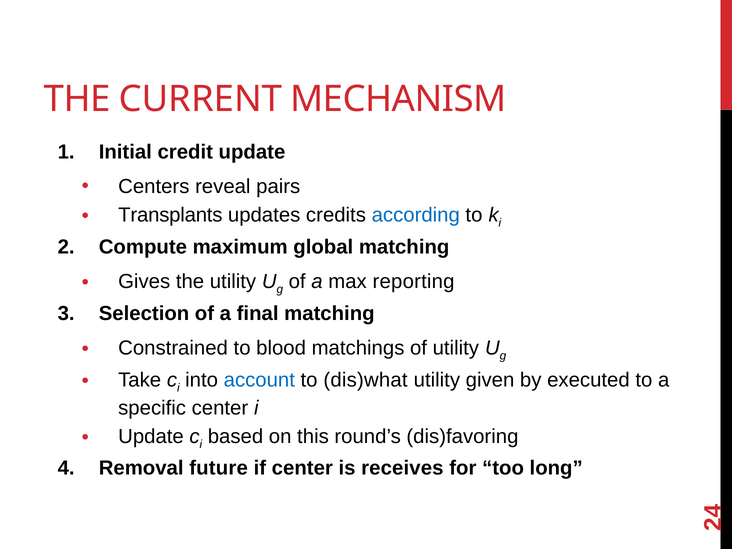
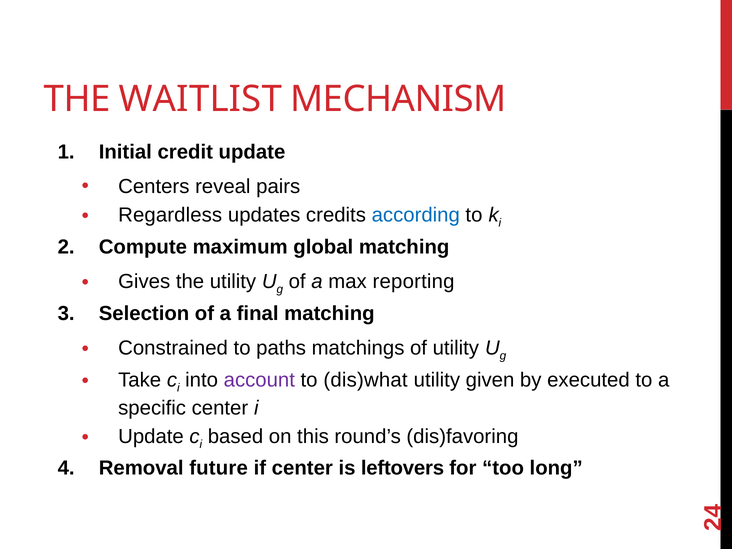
CURRENT: CURRENT -> WAITLIST (200, 99)
Transplants: Transplants -> Regardless (170, 215)
blood: blood -> paths (281, 348)
account colour: blue -> purple (259, 380)
receives: receives -> leftovers (403, 468)
